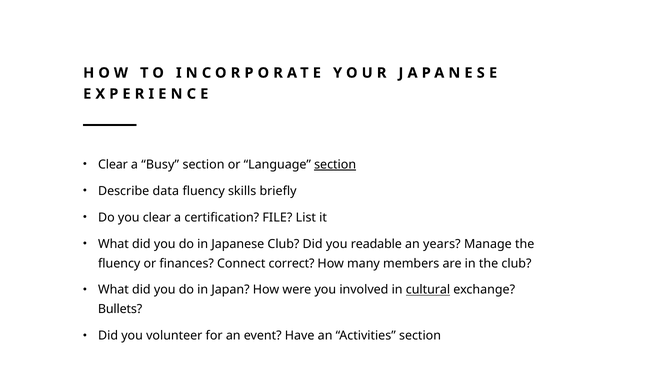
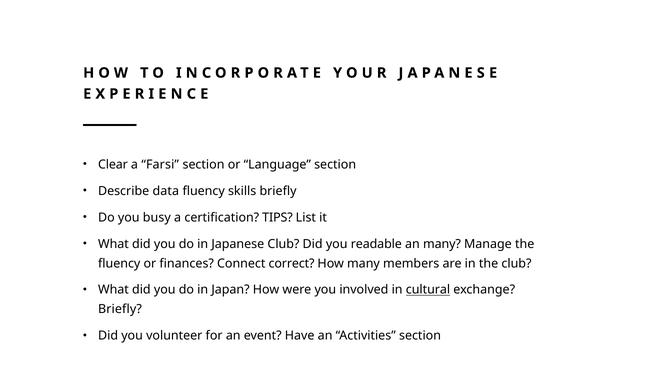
Busy: Busy -> Farsi (160, 164)
section underline: present -> none (335, 164)
you clear: clear -> busy (157, 217)
FILE: FILE -> TIPS (278, 217)
an years: years -> many (442, 244)
Bullets: Bullets -> Briefly (120, 309)
